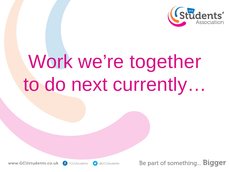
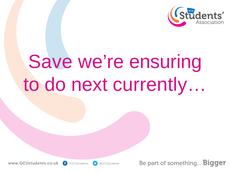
Work: Work -> Save (50, 62)
together: together -> ensuring (166, 62)
